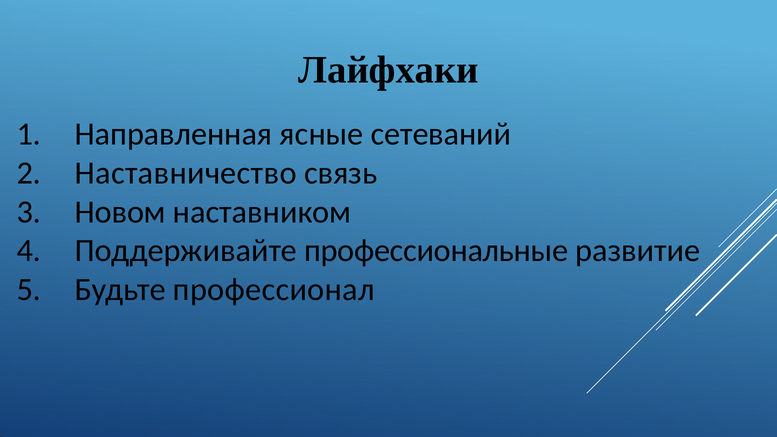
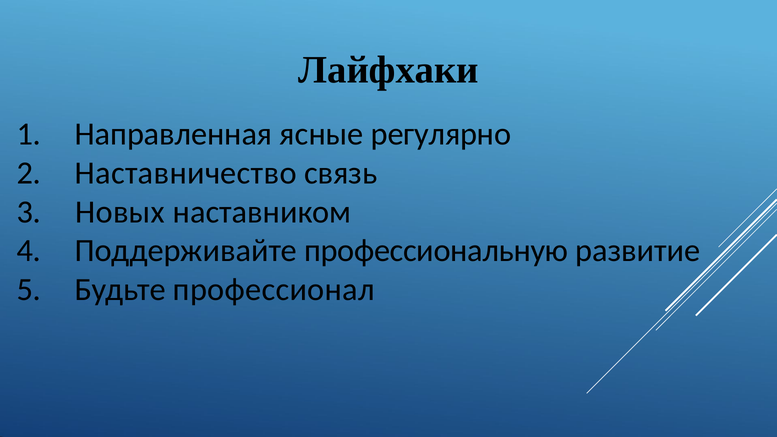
сетеваний: сетеваний -> регулярно (441, 134)
Новом: Новом -> Новых (120, 212)
профессиональные: профессиональные -> профессиональную (436, 251)
